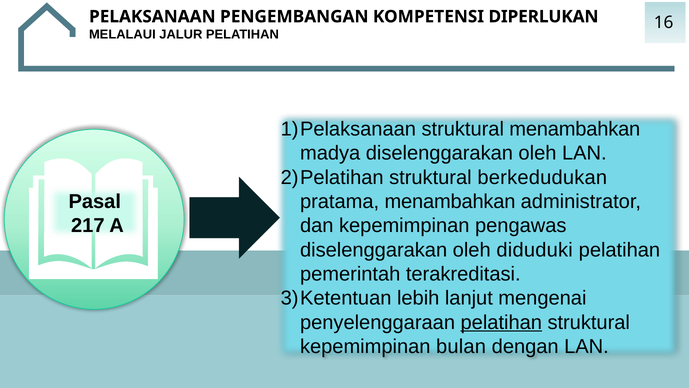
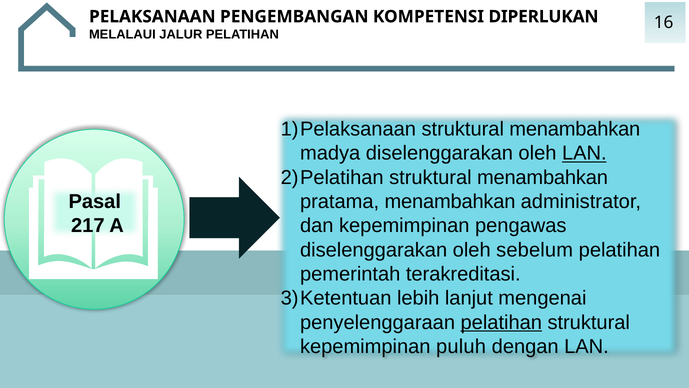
LAN underline: none -> present (584, 153)
berkedudukan: berkedudukan -> menambahkan (542, 177)
diduduki: diduduki -> sebelum (535, 250)
bulan: bulan -> puluh (461, 346)
